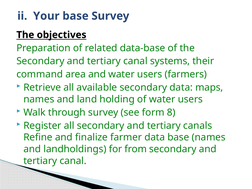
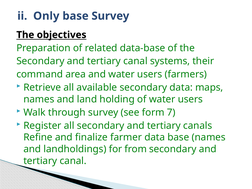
Your: Your -> Only (46, 16)
8: 8 -> 7 (171, 112)
